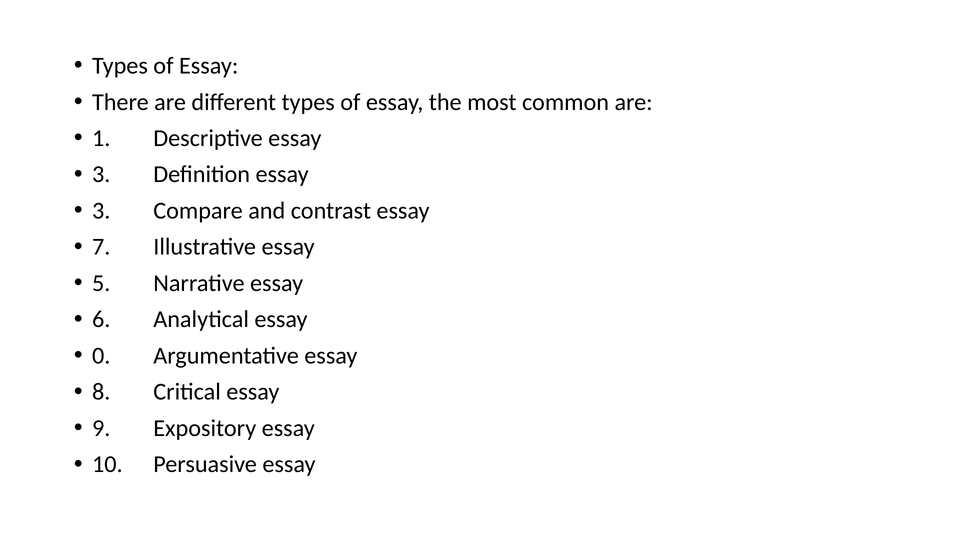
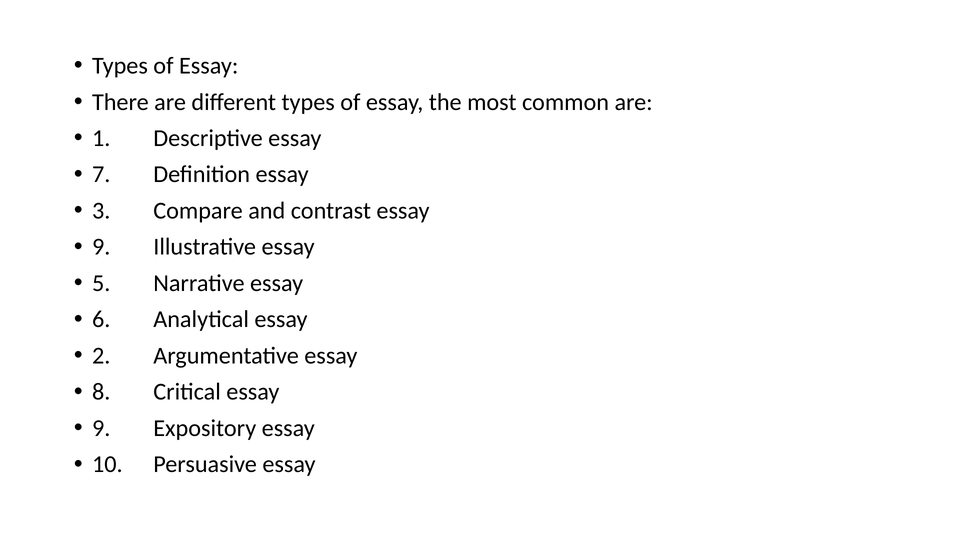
3: 3 -> 7 (101, 175)
7: 7 -> 9 (101, 247)
0: 0 -> 2 (101, 356)
